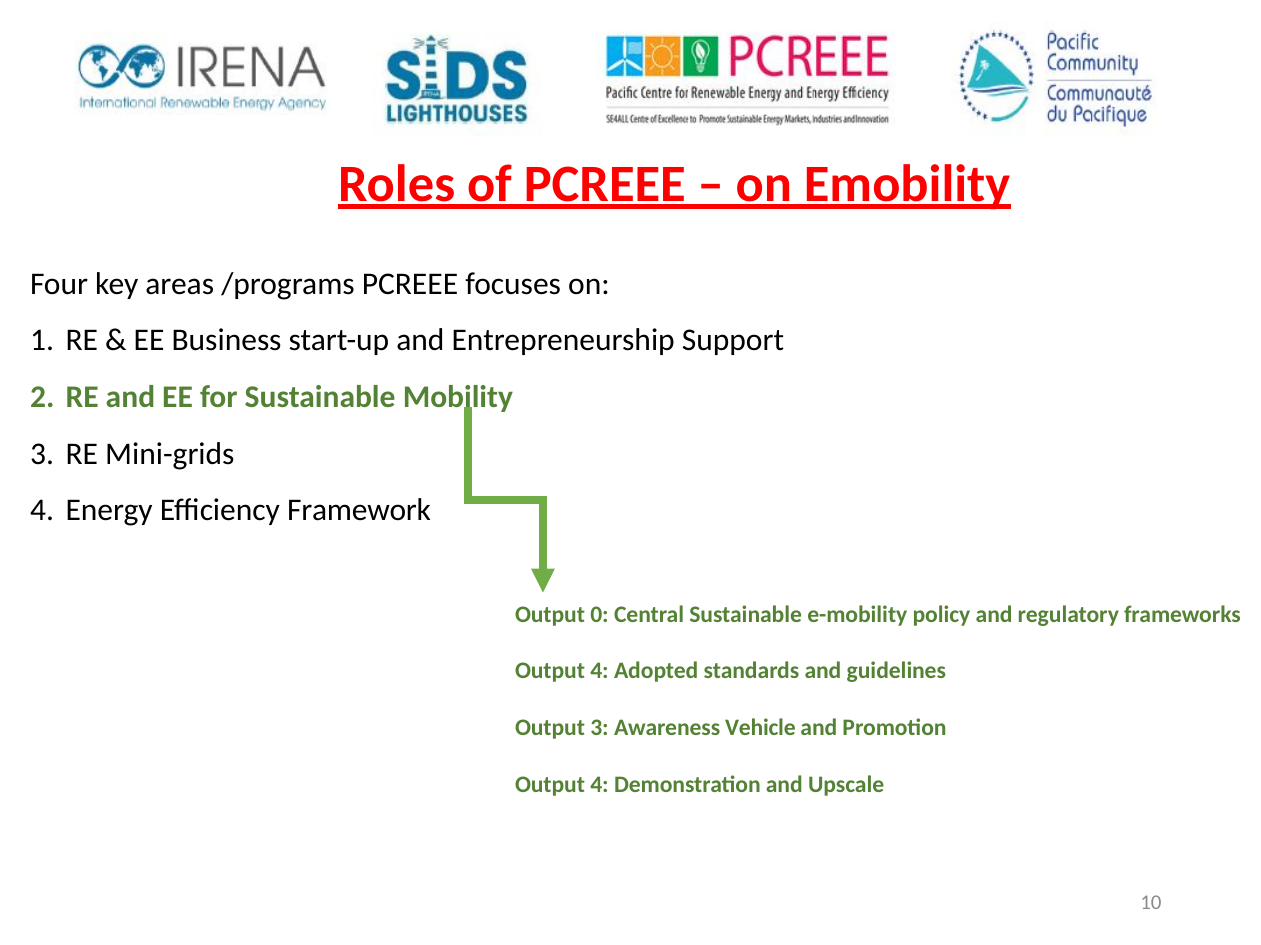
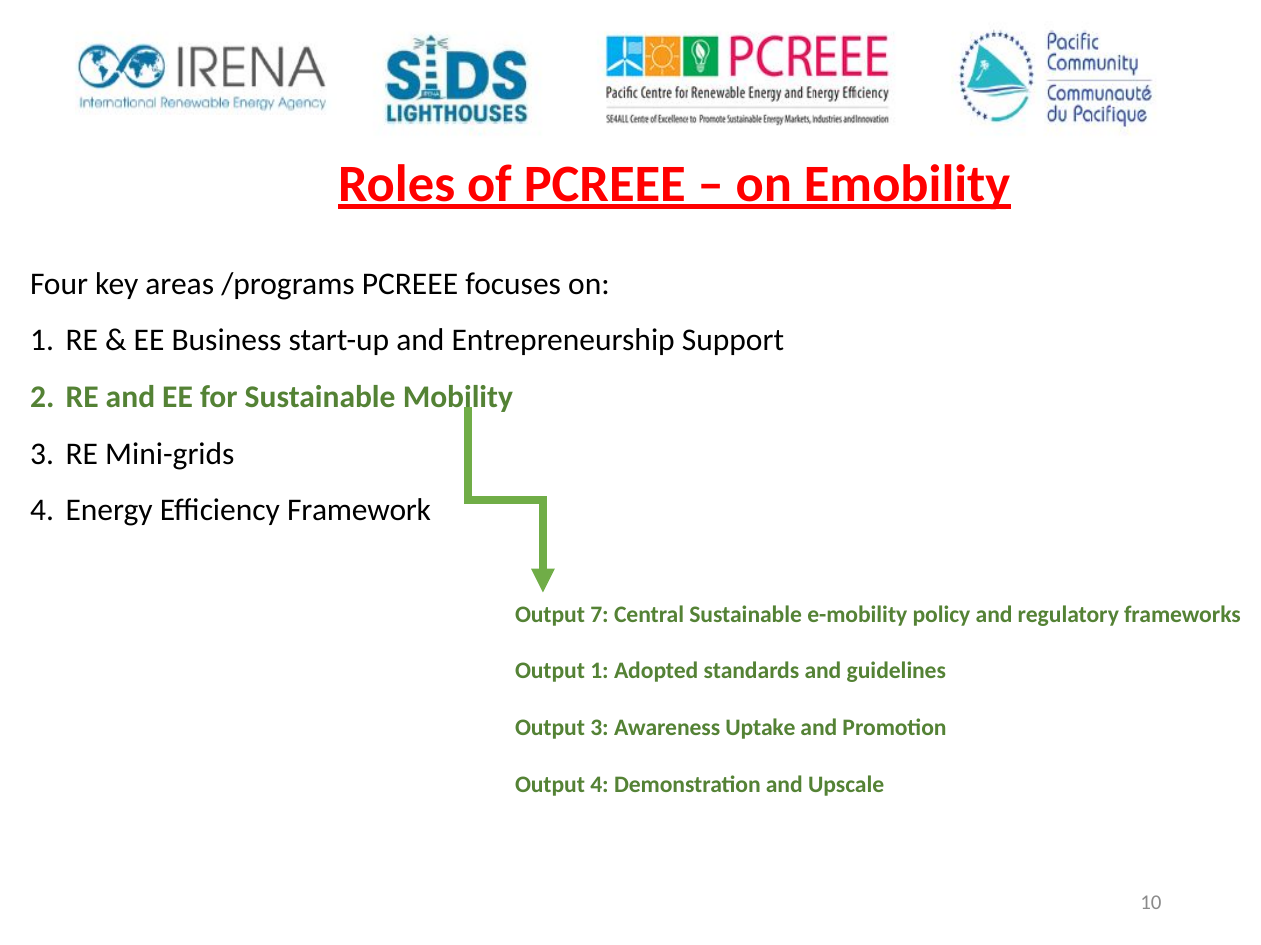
0: 0 -> 7 (600, 615)
4: 4 -> 1 (600, 672)
Vehicle: Vehicle -> Uptake (760, 728)
